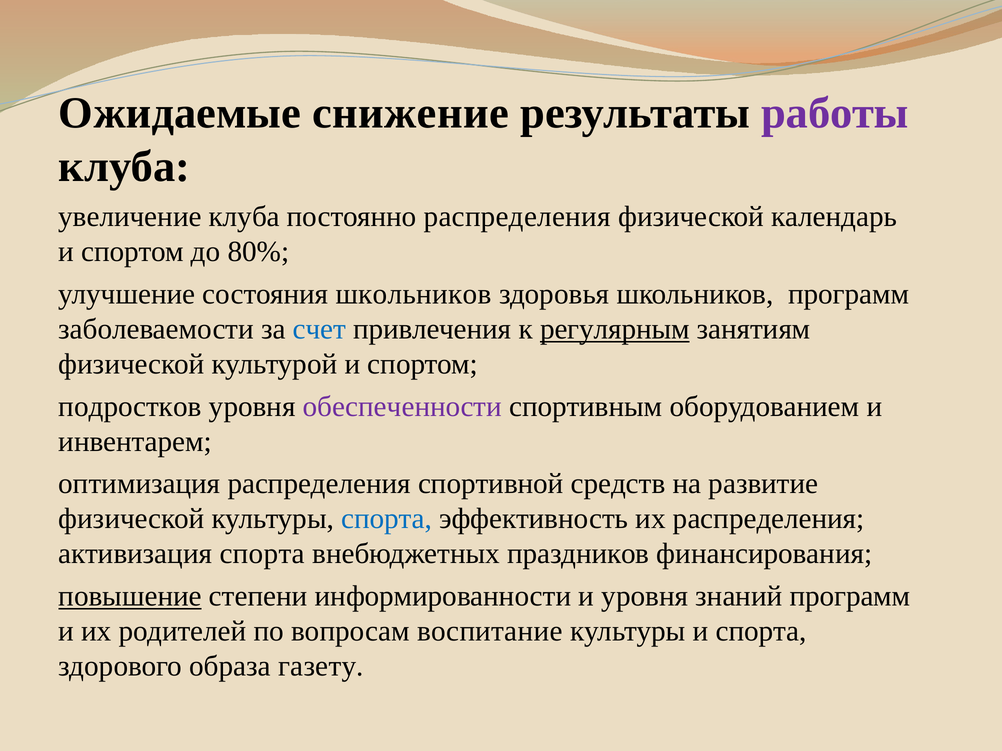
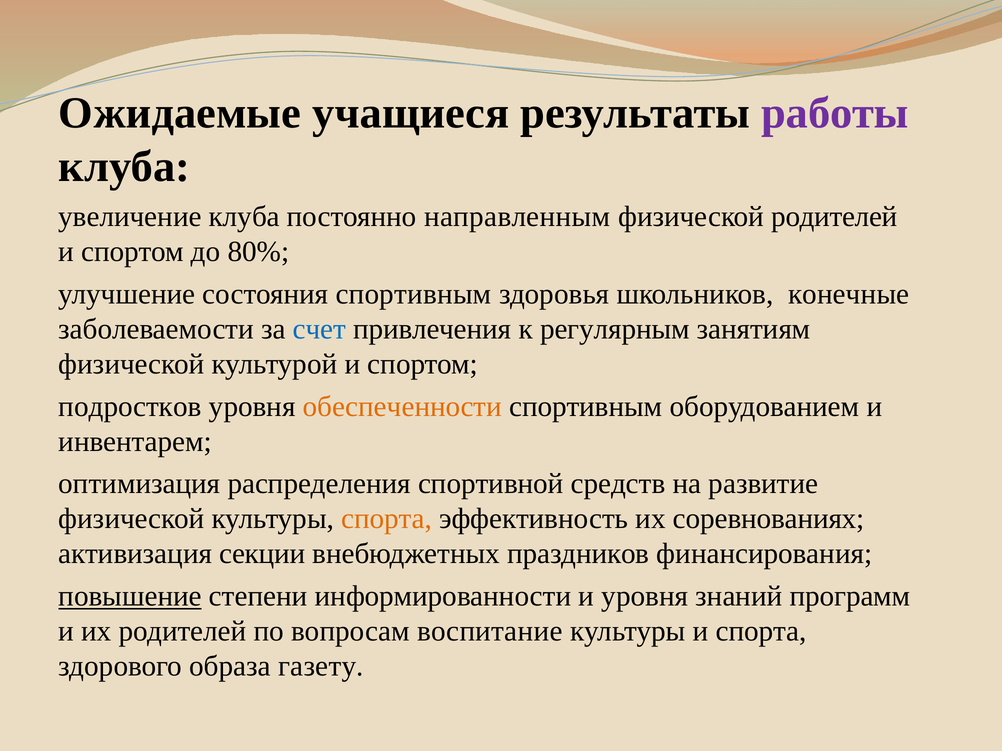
снижение: снижение -> учащиеся (411, 113)
постоянно распределения: распределения -> направленным (517, 217)
физической календарь: календарь -> родителей (834, 217)
состояния школьников: школьников -> спортивным (413, 294)
школьников программ: программ -> конечные (849, 294)
регулярным underline: present -> none (615, 329)
обеспеченности colour: purple -> orange (402, 407)
спорта colour: blue -> orange (387, 519)
их распределения: распределения -> соревнованиях (769, 519)
активизация спорта: спорта -> секции (262, 554)
